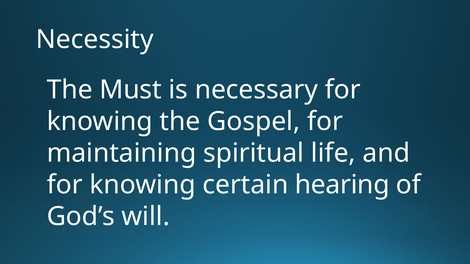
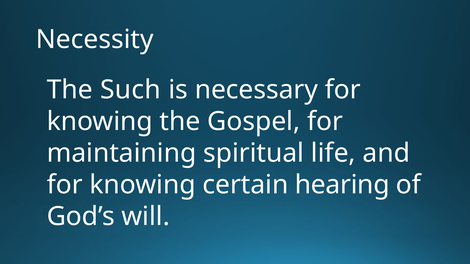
Must: Must -> Such (130, 90)
